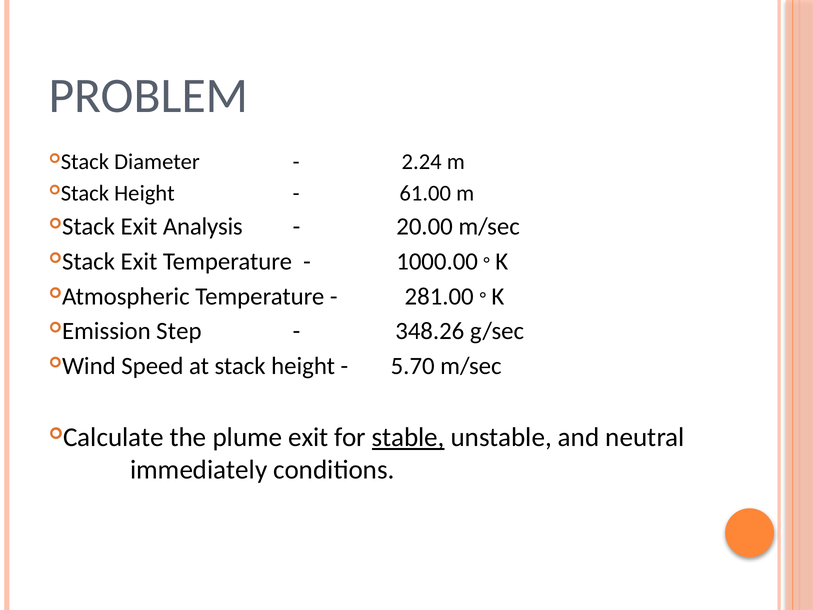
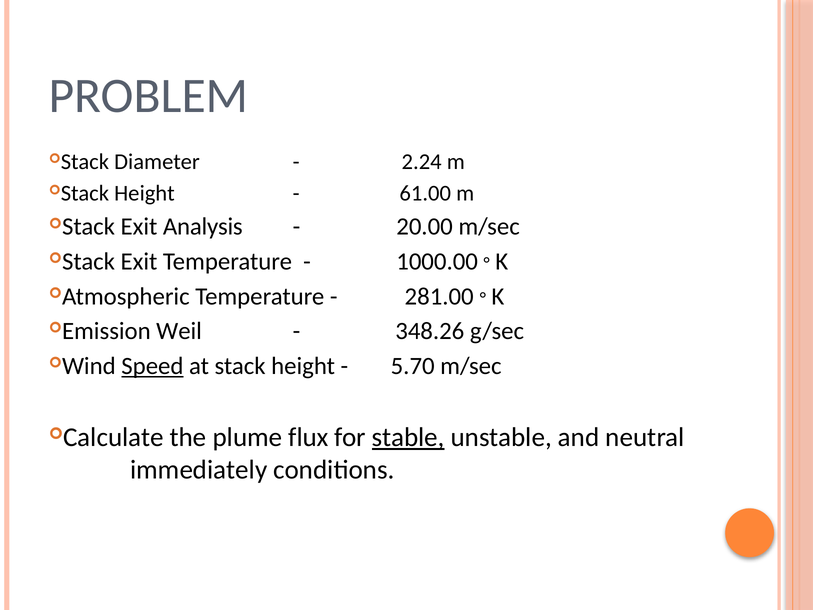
Step: Step -> Weil (179, 331)
Speed underline: none -> present (152, 366)
plume exit: exit -> flux (308, 437)
